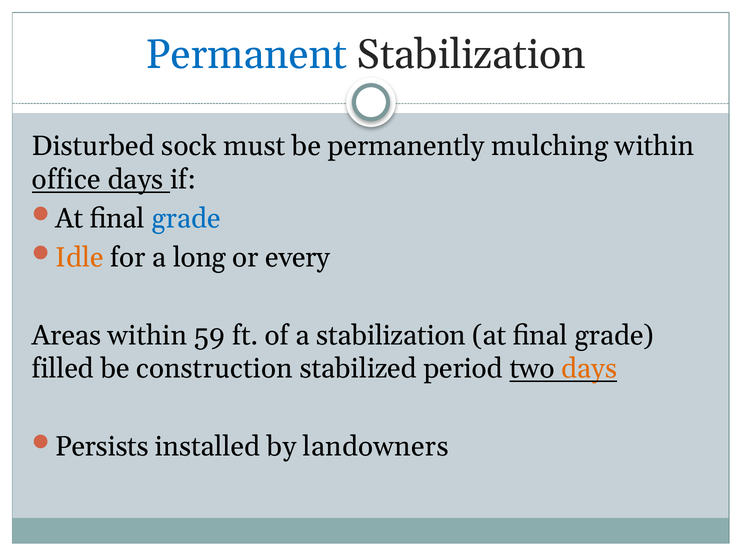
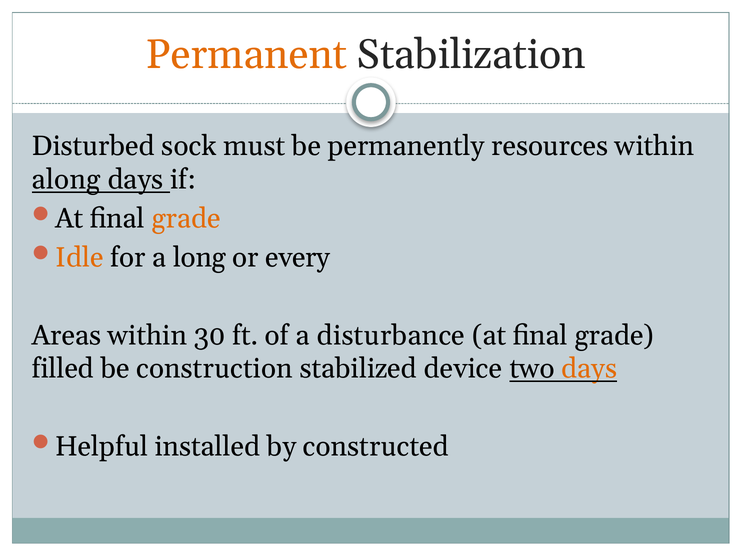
Permanent colour: blue -> orange (246, 55)
mulching: mulching -> resources (550, 146)
office: office -> along (66, 180)
grade colour: blue -> orange (186, 219)
59: 59 -> 30 (210, 336)
a stabilization: stabilization -> disturbance (391, 336)
period: period -> device (463, 369)
Persists: Persists -> Helpful (102, 447)
landowners: landowners -> constructed (376, 447)
